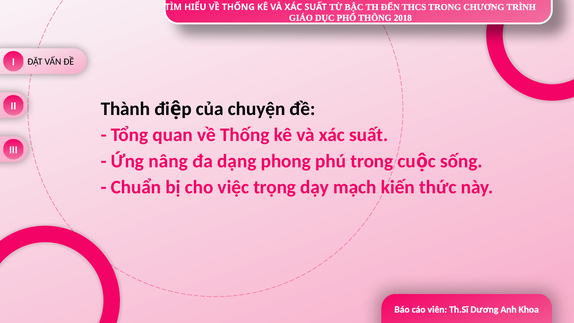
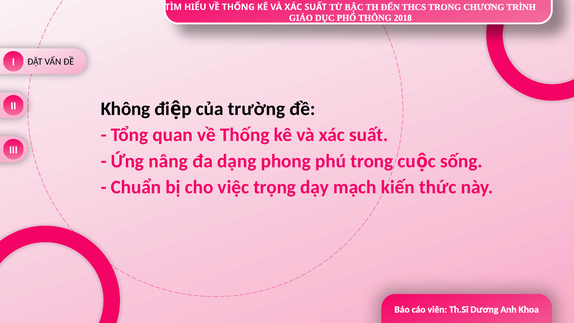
Thành: Thành -> Không (125, 109)
chuyện: chuyện -> trường (257, 109)
